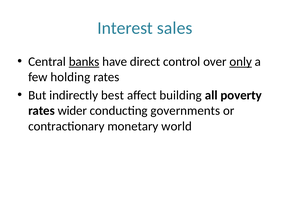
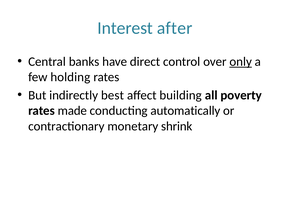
sales: sales -> after (175, 28)
banks underline: present -> none (84, 61)
wider: wider -> made (72, 110)
governments: governments -> automatically (185, 110)
world: world -> shrink (177, 126)
